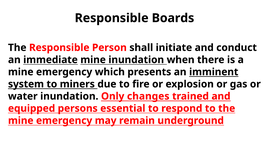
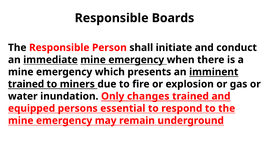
immediate mine inundation: inundation -> emergency (136, 59)
system: system -> trained (26, 84)
